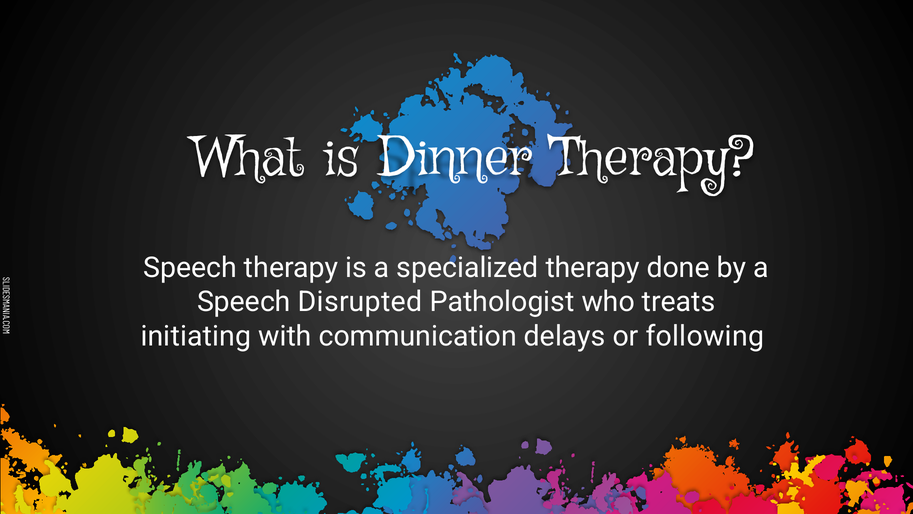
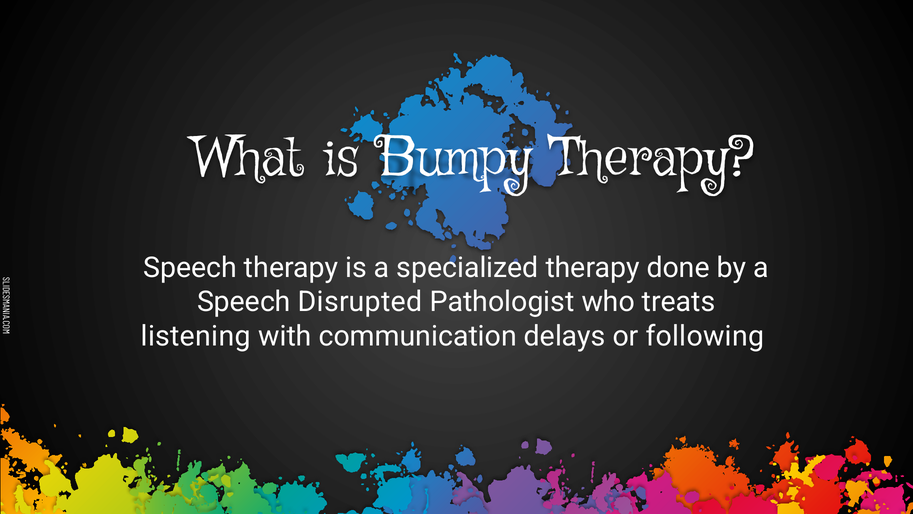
Dinner: Dinner -> Bumpy (455, 157)
initiating: initiating -> listening (196, 336)
